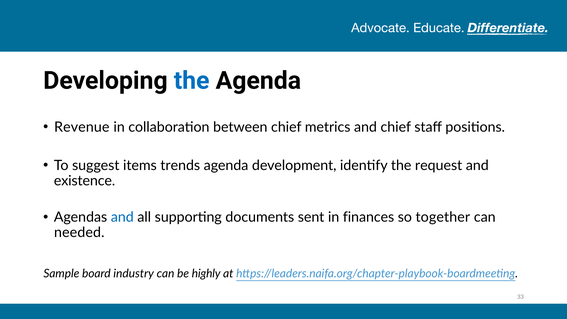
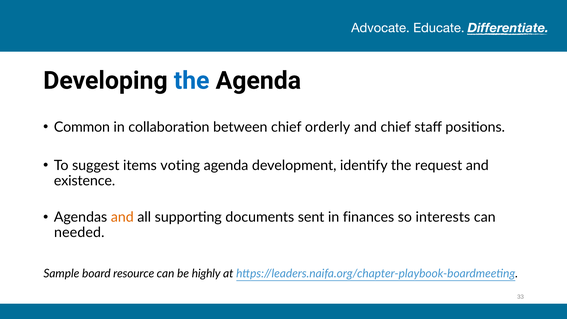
Revenue: Revenue -> Common (82, 127)
metrics: metrics -> orderly (328, 127)
trends: trends -> voting (180, 165)
and colour: blue -> orange (122, 217)
together: together -> interests (443, 217)
industry: industry -> resource (134, 274)
